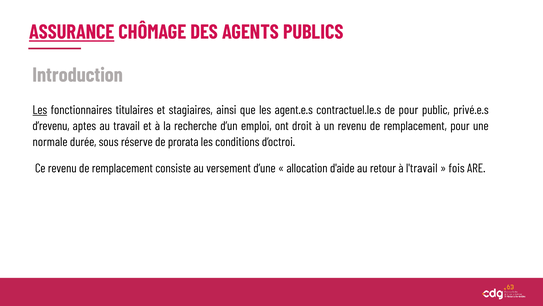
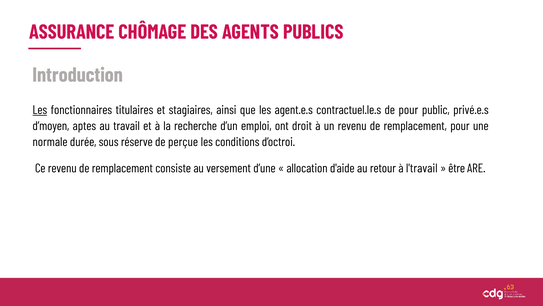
ASSURANCE underline: present -> none (72, 32)
d’revenu: d’revenu -> d’moyen (51, 126)
prorata: prorata -> perçue (183, 142)
fois: fois -> être (457, 168)
